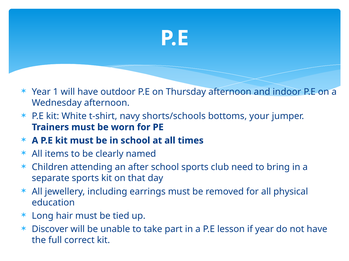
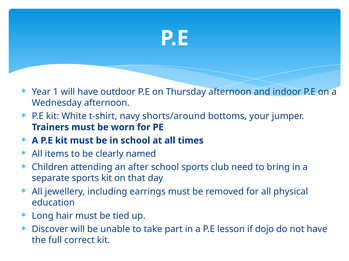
shorts/schools: shorts/schools -> shorts/around (174, 116)
if year: year -> dojo (264, 230)
